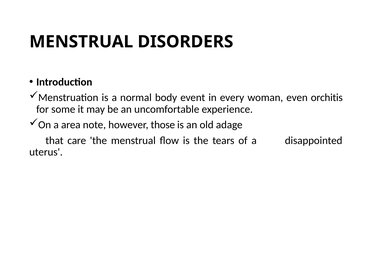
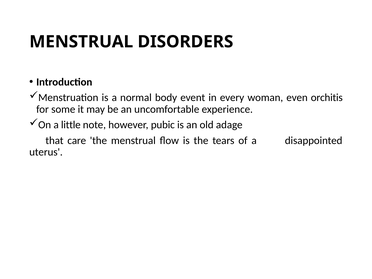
area: area -> little (71, 125)
those: those -> pubic (163, 125)
